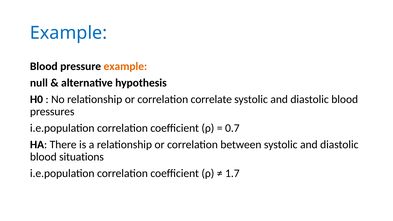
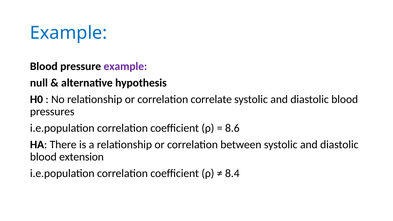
example colour: orange -> purple (125, 66)
0.7: 0.7 -> 8.6 (232, 128)
situations: situations -> extension (82, 157)
1.7: 1.7 -> 8.4 (232, 173)
